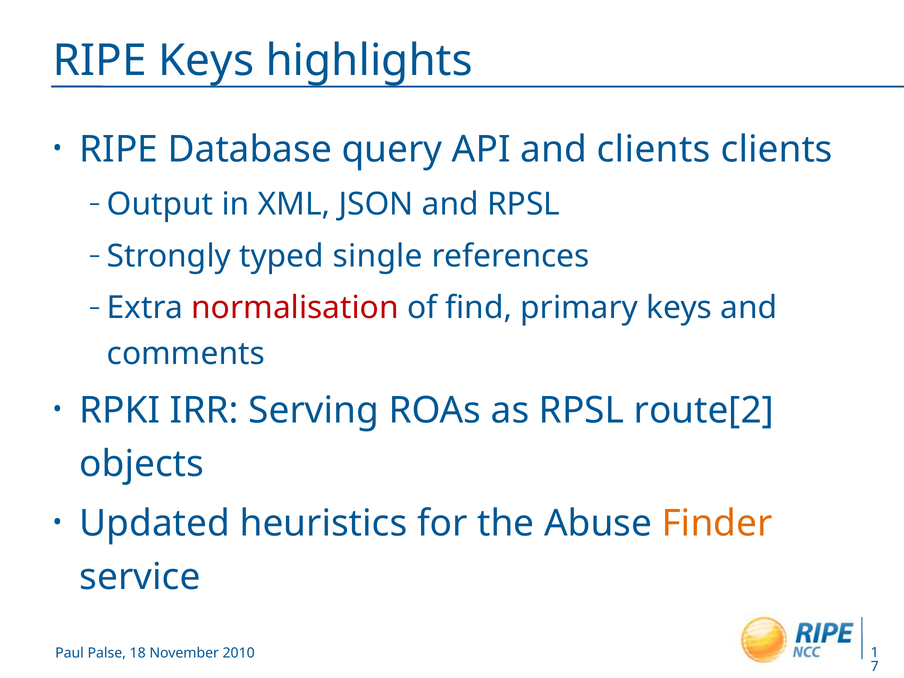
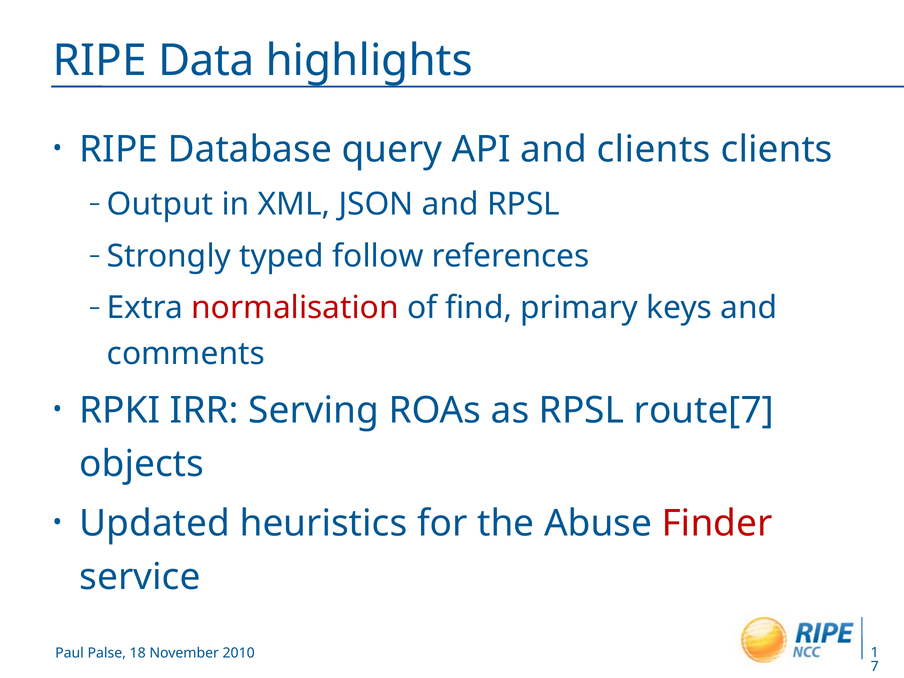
RIPE Keys: Keys -> Data (206, 60)
single: single -> follow (378, 256)
route[2: route[2 -> route[7 (704, 410)
Finder colour: orange -> red (717, 523)
